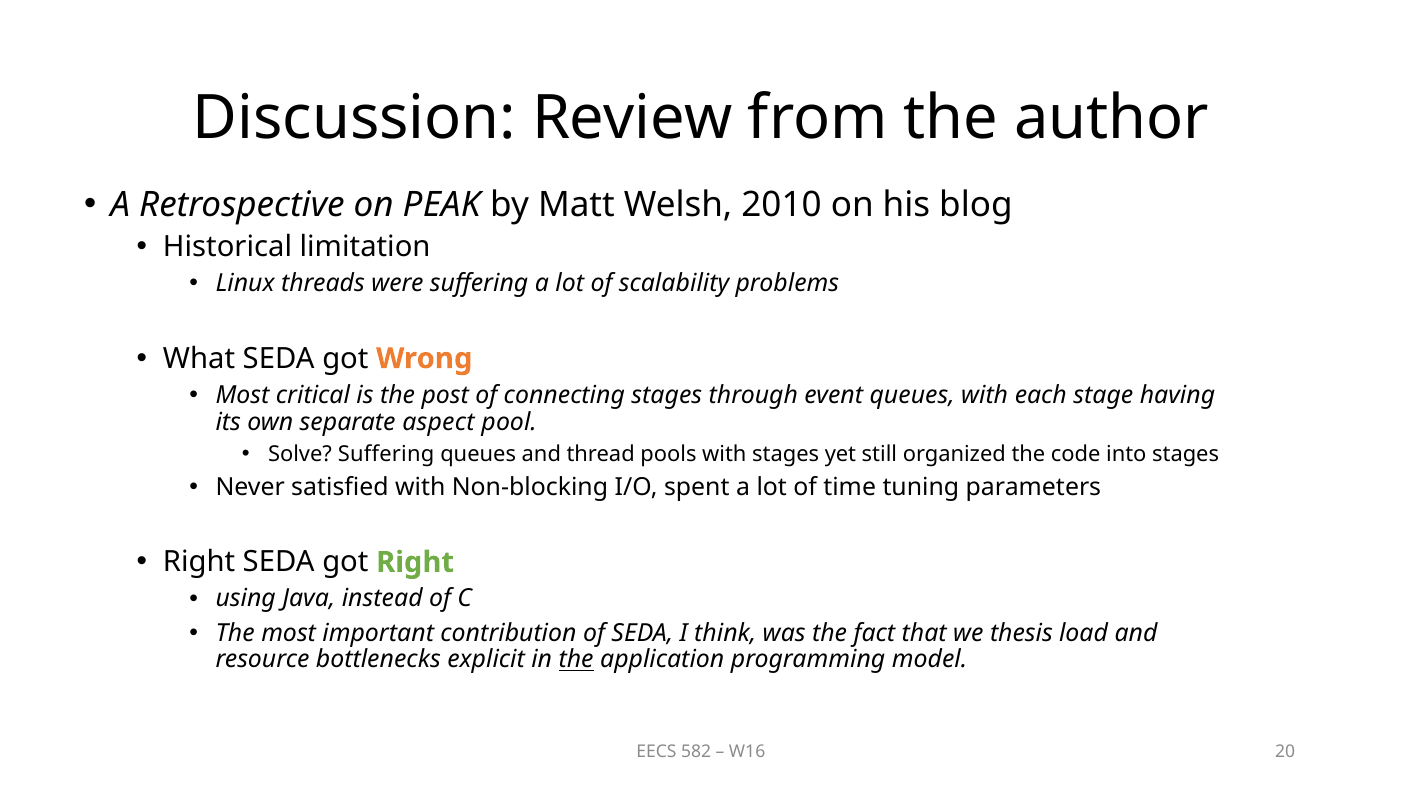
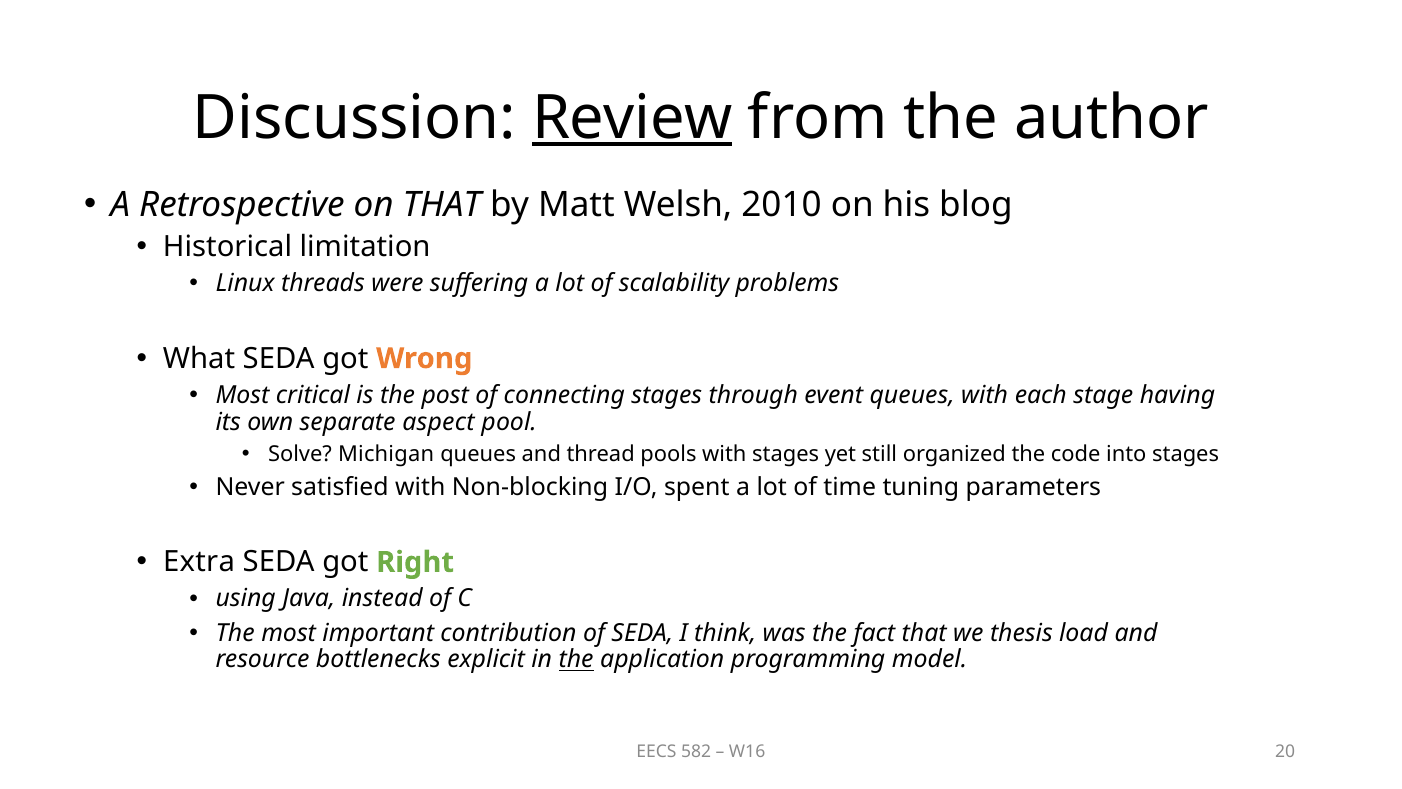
Review underline: none -> present (632, 118)
on PEAK: PEAK -> THAT (442, 205)
Solve Suffering: Suffering -> Michigan (386, 454)
Right: Right -> Extra (199, 562)
